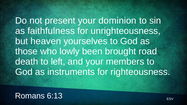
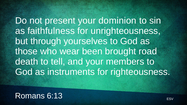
heaven: heaven -> through (46, 41)
lowly: lowly -> wear (70, 51)
left: left -> tell (58, 62)
